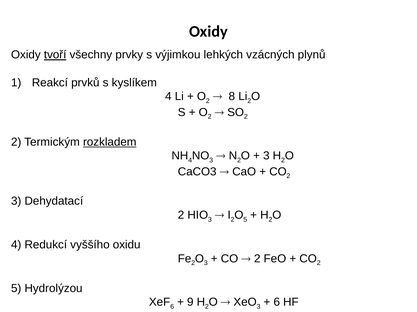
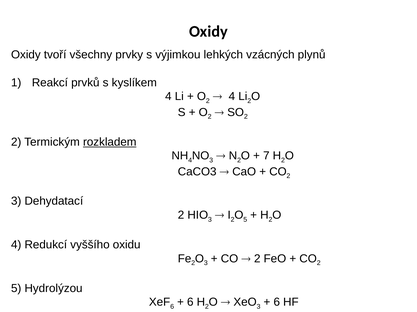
tvoří underline: present -> none (55, 55)
8: 8 -> 4 (232, 97)
3: 3 -> 7 (266, 156)
9: 9 -> 6 (190, 303)
